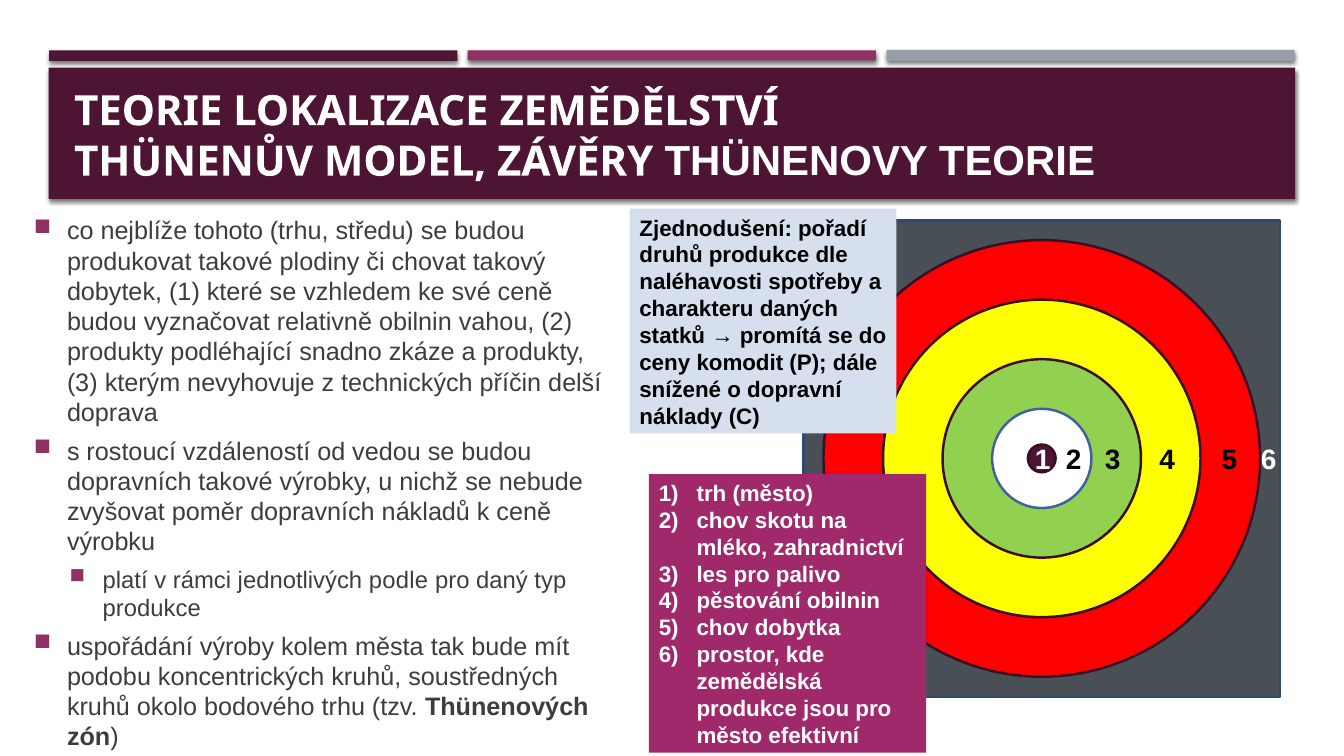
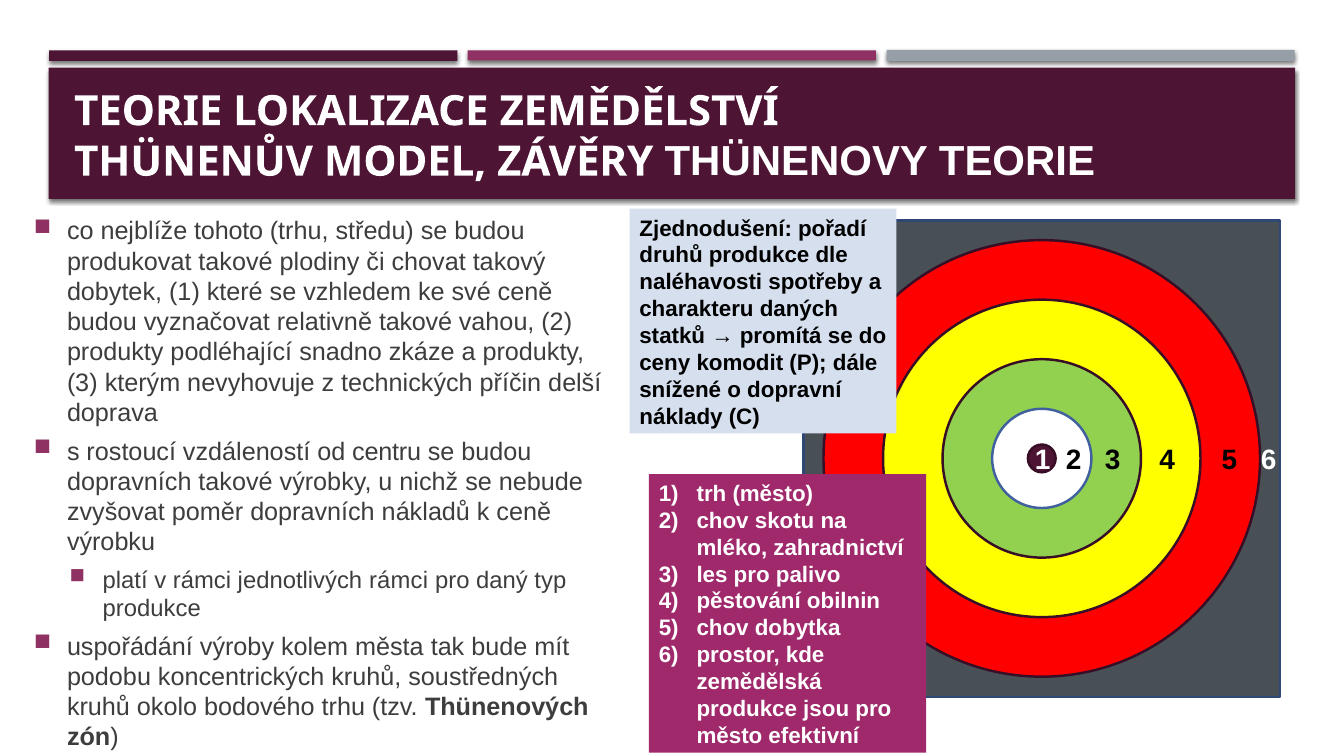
relativně obilnin: obilnin -> takové (416, 322)
vedou: vedou -> centru (387, 452)
jednotlivých podle: podle -> rámci (399, 580)
